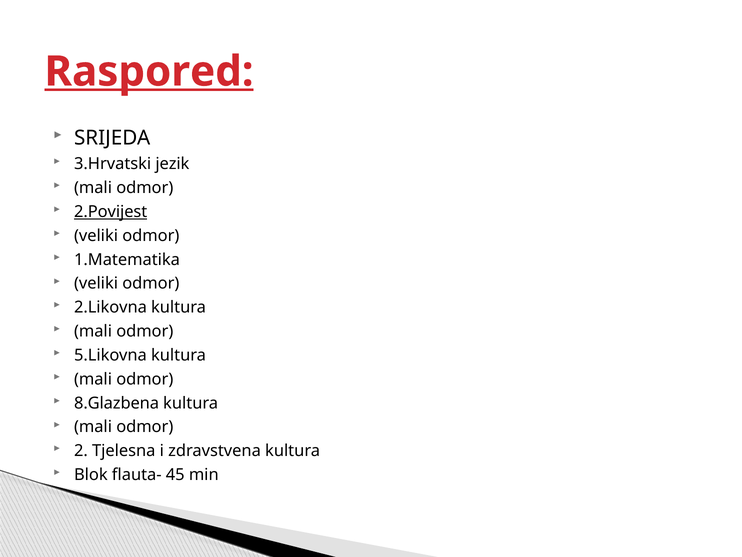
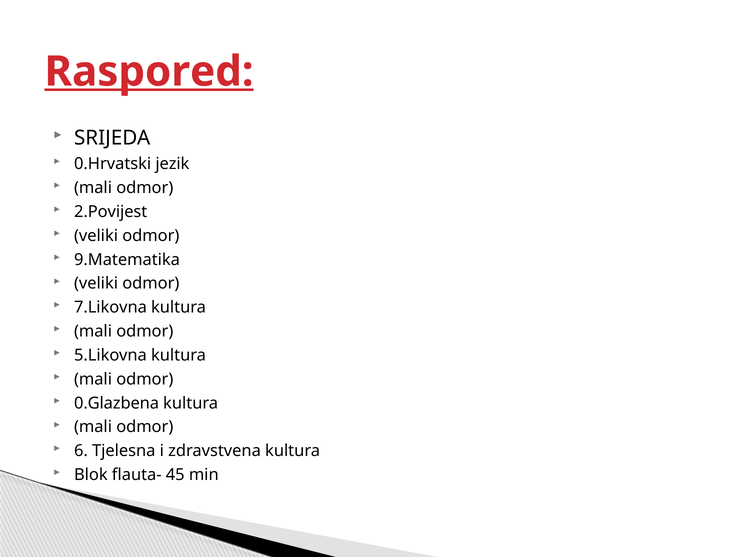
3.Hrvatski: 3.Hrvatski -> 0.Hrvatski (113, 164)
2.Povijest underline: present -> none (111, 212)
1.Matematika: 1.Matematika -> 9.Matematika (127, 259)
2.Likovna: 2.Likovna -> 7.Likovna (110, 307)
8.Glazbena: 8.Glazbena -> 0.Glazbena (117, 403)
2: 2 -> 6 (81, 451)
